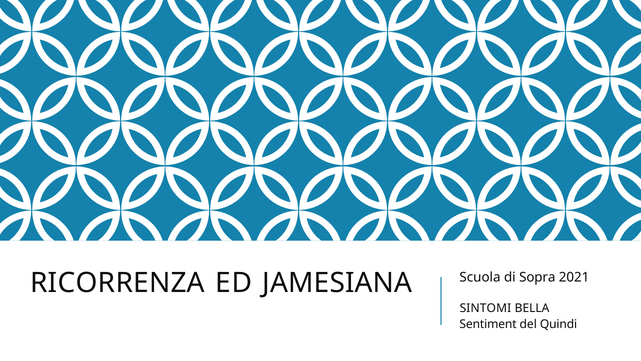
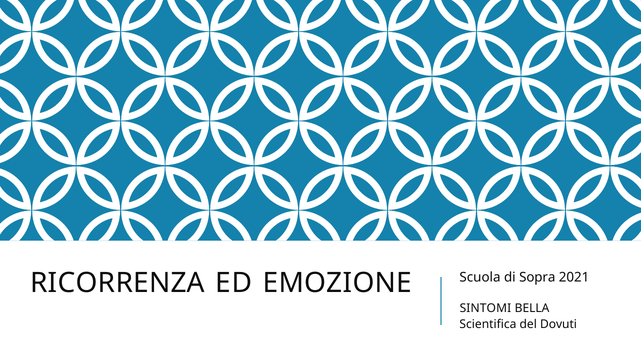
JAMESIANA: JAMESIANA -> EMOZIONE (337, 282)
Sentiment: Sentiment -> Scientifica (488, 324)
Quindi: Quindi -> Dovuti (558, 324)
